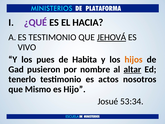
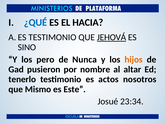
¿QUÉ colour: purple -> blue (35, 22)
VIVO: VIVO -> SINO (27, 47)
pues: pues -> pero (45, 59)
Habita: Habita -> Nunca (85, 59)
altar underline: present -> none (132, 69)
Hijo: Hijo -> Este (75, 89)
53:34: 53:34 -> 23:34 (132, 101)
